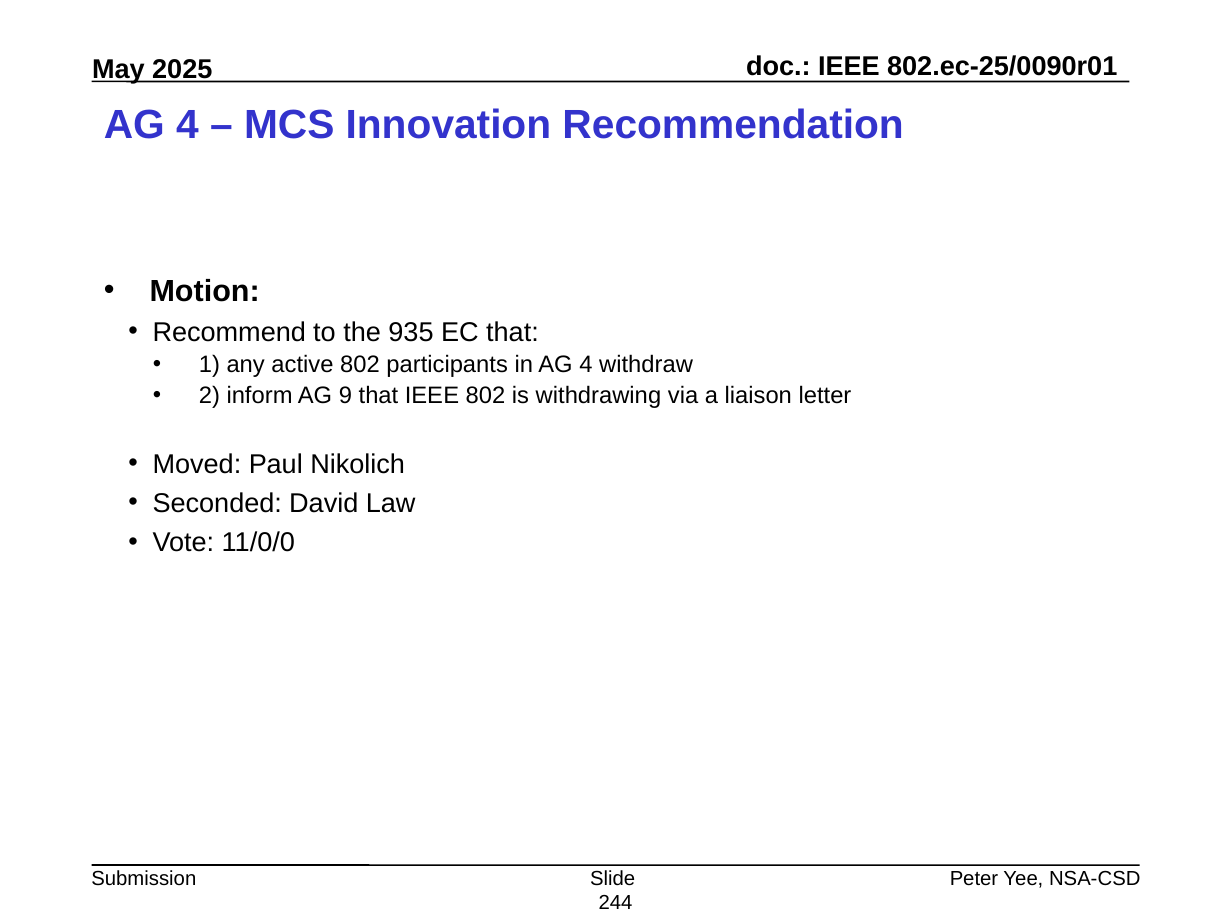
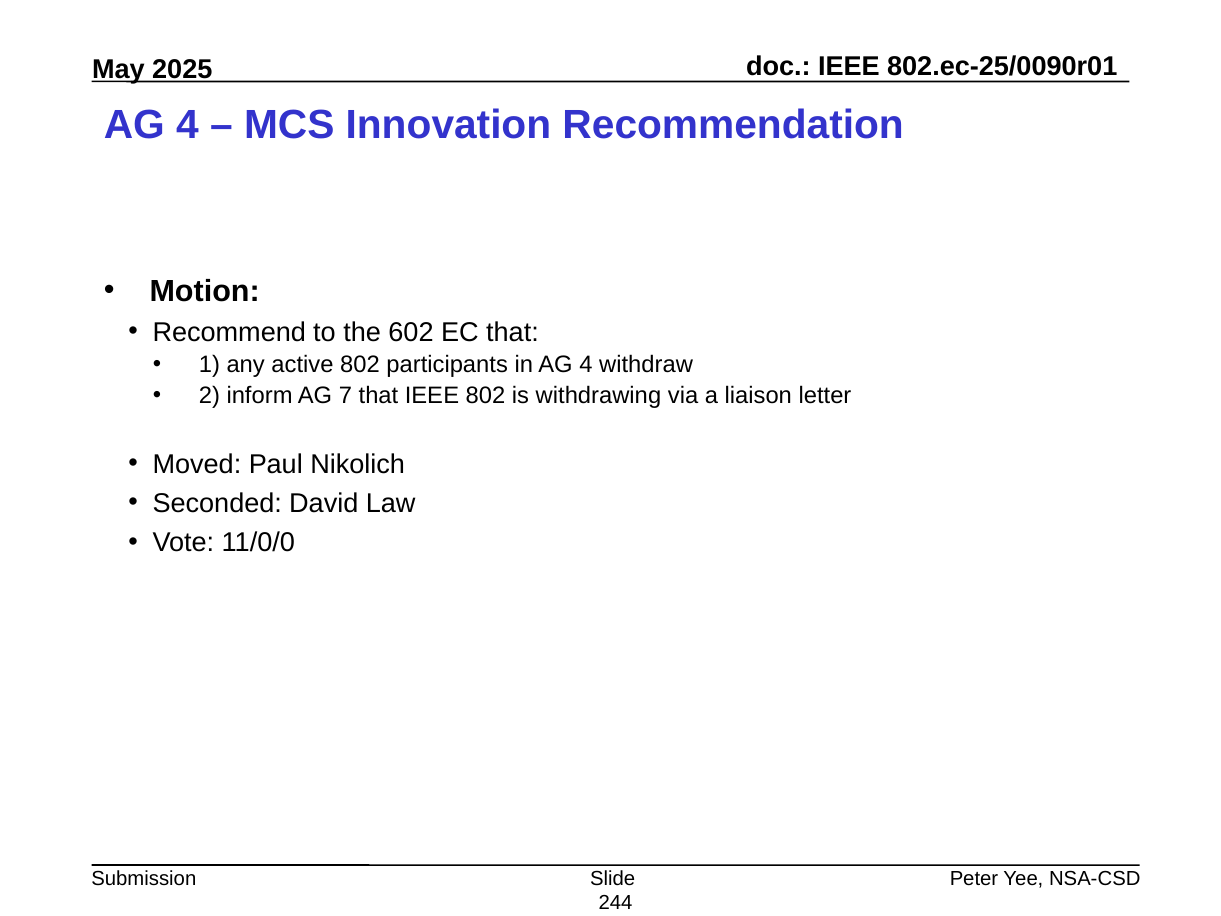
935: 935 -> 602 (411, 332)
9: 9 -> 7 (345, 396)
